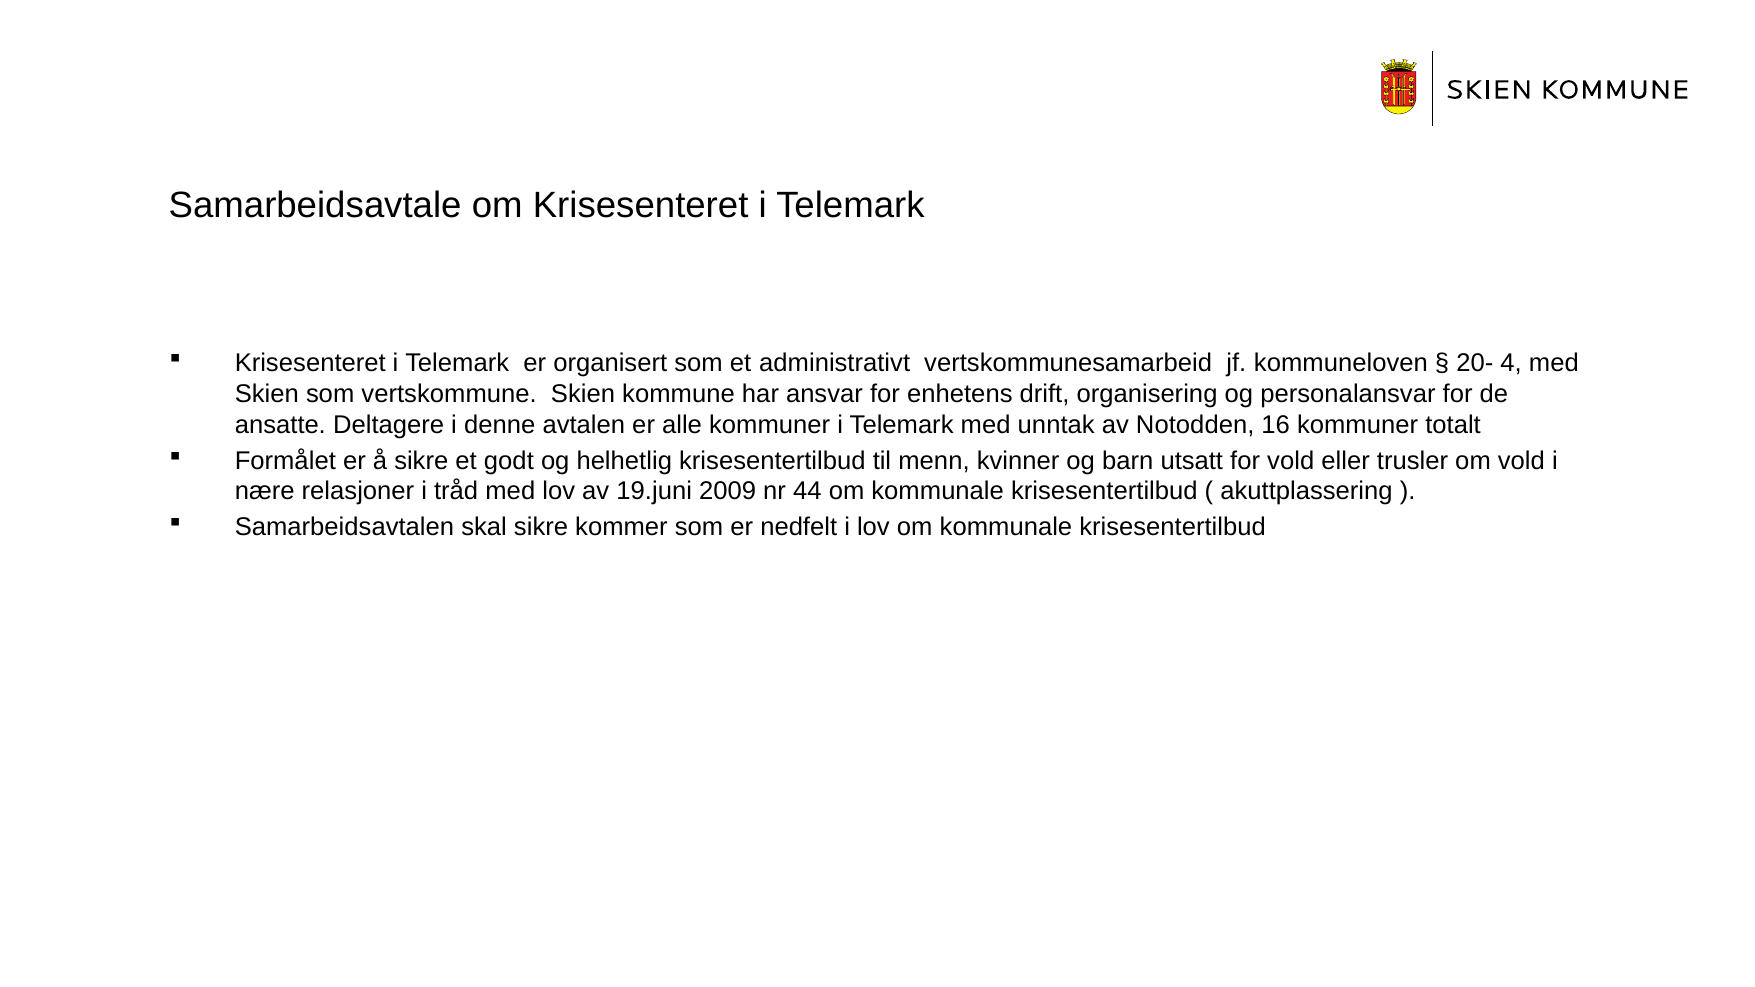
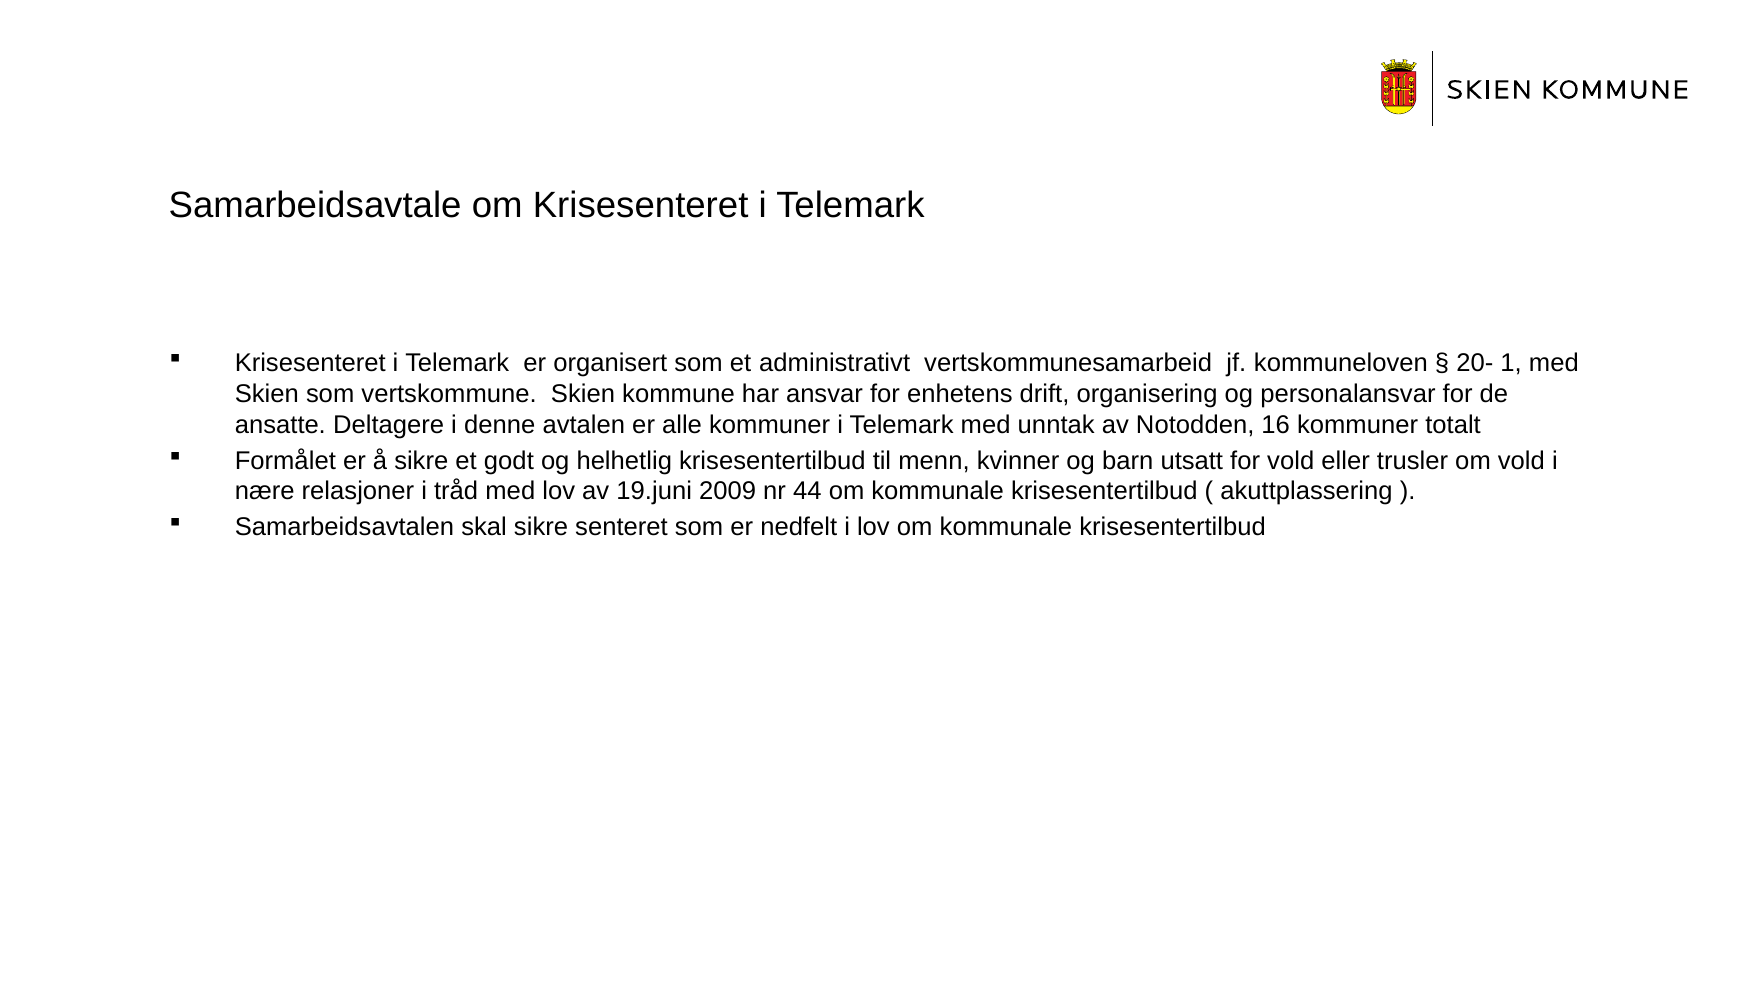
4: 4 -> 1 (1511, 364)
kommer: kommer -> senteret (621, 527)
